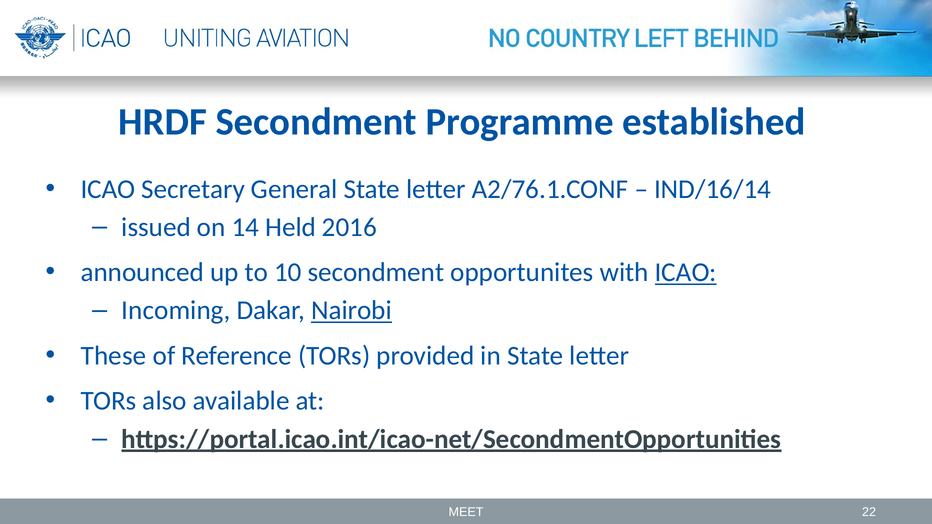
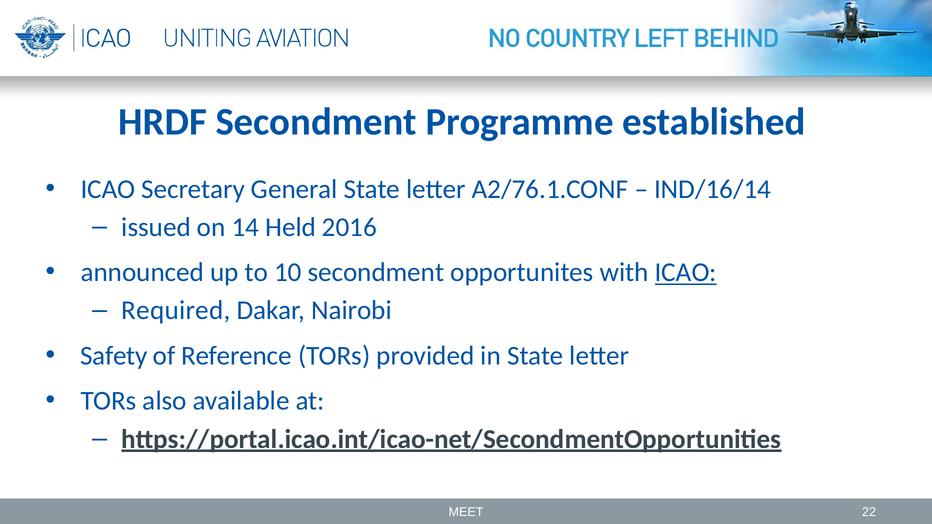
Incoming: Incoming -> Required (176, 311)
Nairobi underline: present -> none (352, 311)
These: These -> Safety (114, 356)
